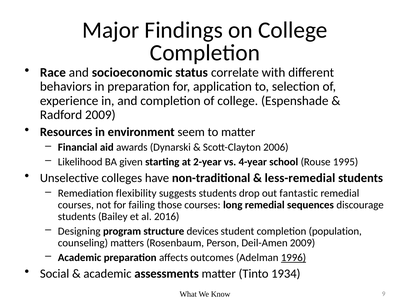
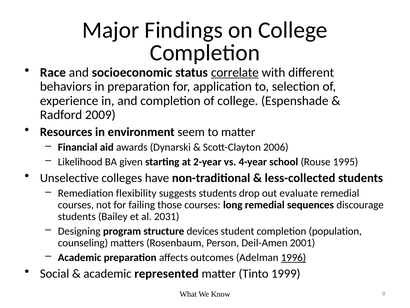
correlate underline: none -> present (235, 72)
less-remedial: less-remedial -> less-collected (300, 178)
fantastic: fantastic -> evaluate (299, 193)
2016: 2016 -> 2031 (167, 216)
Deil-Amen 2009: 2009 -> 2001 (303, 243)
assessments: assessments -> represented (167, 273)
1934: 1934 -> 1999 (286, 273)
